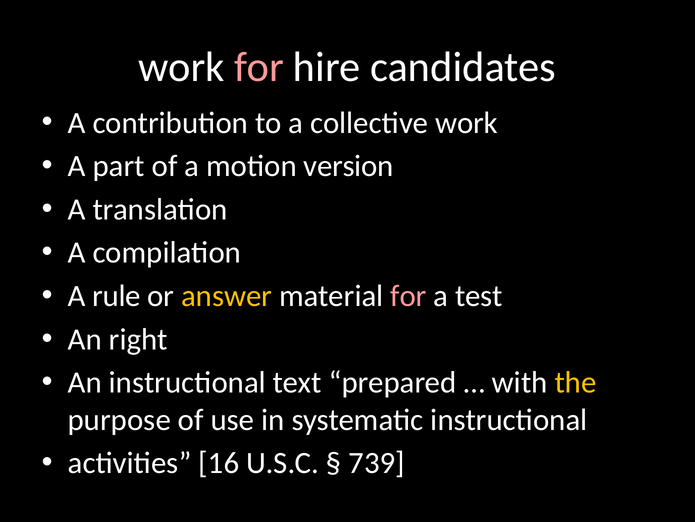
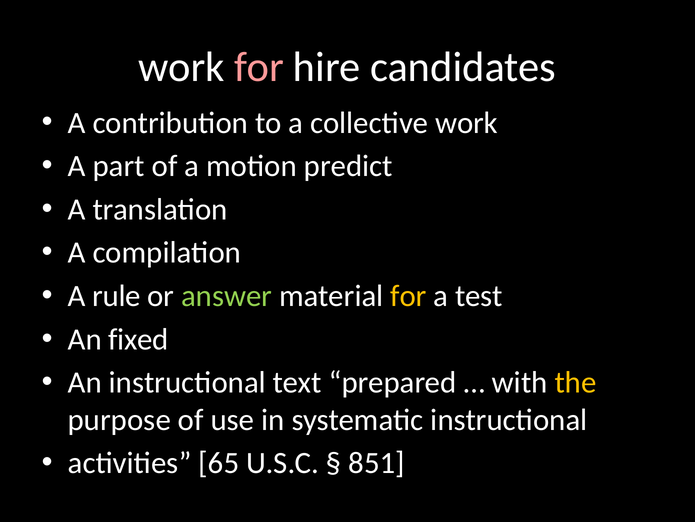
version: version -> predict (348, 166)
answer colour: yellow -> light green (227, 296)
for colour: pink -> yellow (408, 296)
right: right -> fixed (138, 339)
16: 16 -> 65 (219, 463)
739: 739 -> 851 (377, 463)
